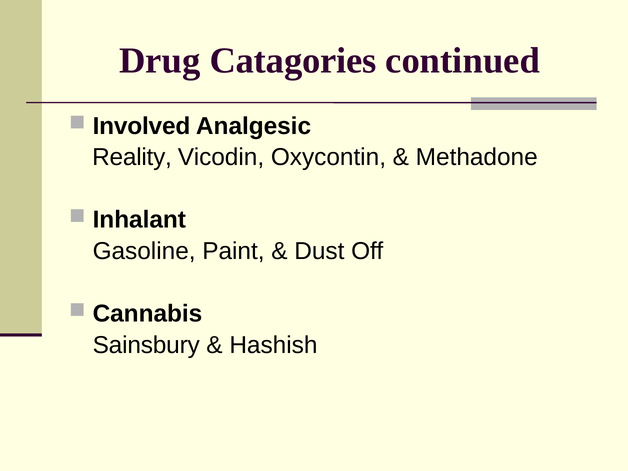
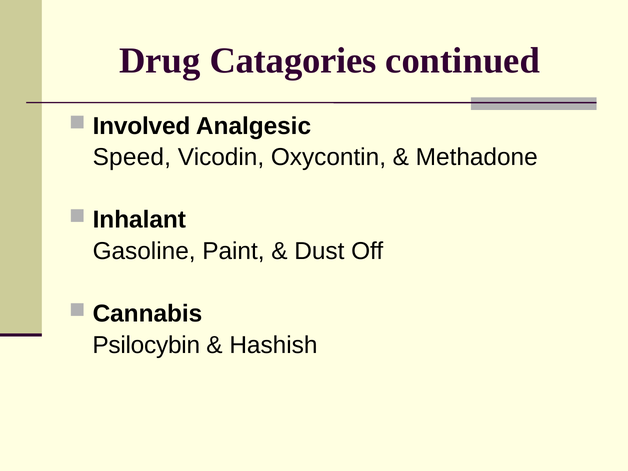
Reality: Reality -> Speed (132, 157)
Sainsbury: Sainsbury -> Psilocybin (146, 345)
